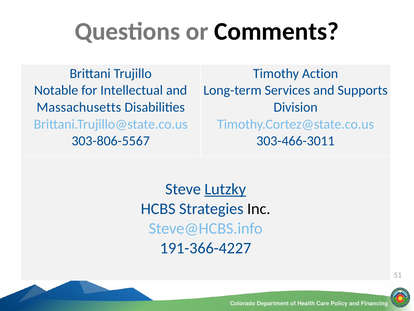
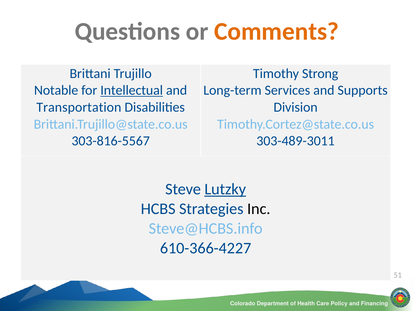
Comments colour: black -> orange (277, 31)
Action: Action -> Strong (320, 73)
Intellectual underline: none -> present (132, 90)
Massachusetts: Massachusetts -> Transportation (79, 107)
303-806-5567: 303-806-5567 -> 303-816-5567 (111, 141)
303-466-3011: 303-466-3011 -> 303-489-3011 (296, 141)
191-366-4227: 191-366-4227 -> 610-366-4227 (206, 248)
